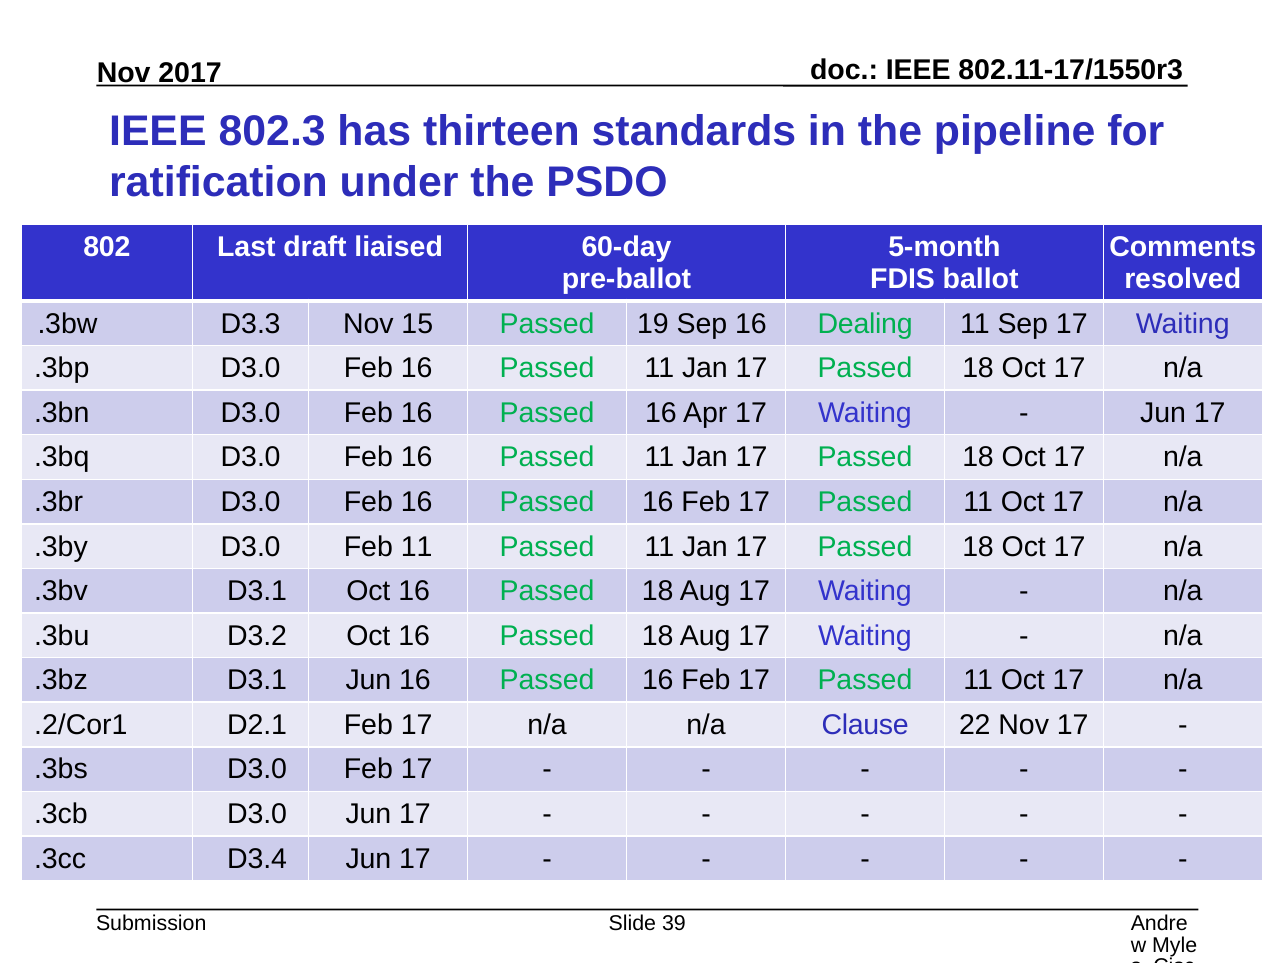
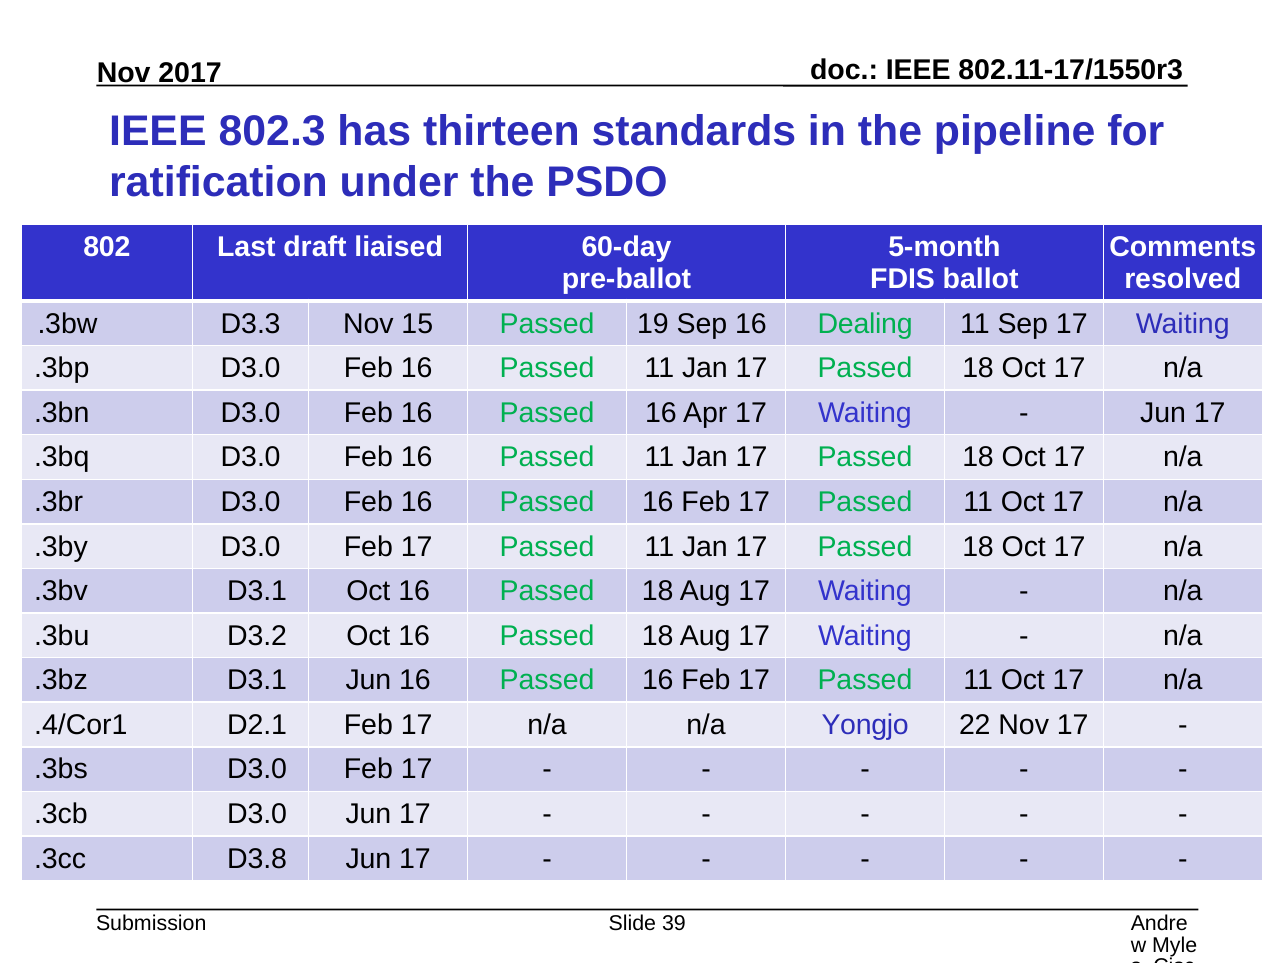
.3by D3.0 Feb 11: 11 -> 17 (417, 547)
.2/Cor1: .2/Cor1 -> .4/Cor1 (81, 725)
Clause: Clause -> Yongjo (865, 725)
D3.4: D3.4 -> D3.8 (257, 859)
